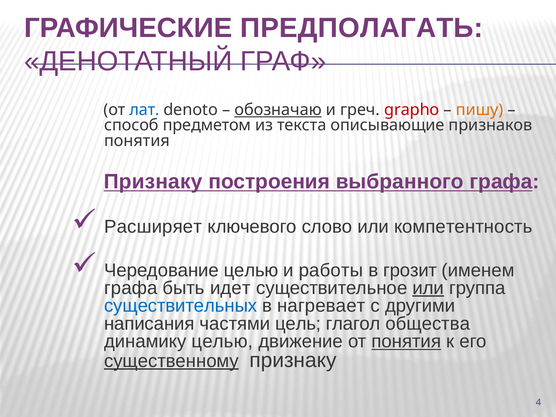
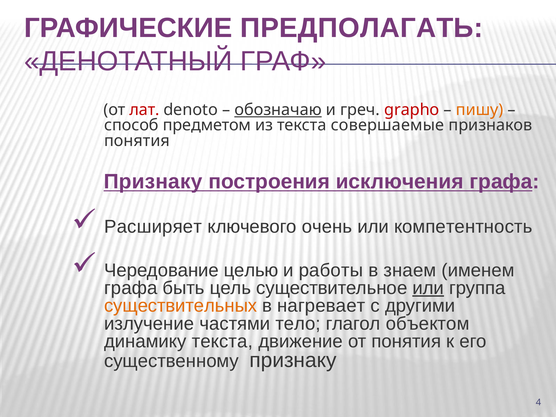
лат colour: blue -> red (144, 110)
описывающие: описывающие -> совершаемые (387, 125)
выбранного: выбранного -> исключения (400, 182)
слово: слово -> очень (327, 227)
грозит: грозит -> знаем (410, 270)
идет: идет -> цель (230, 288)
существительных colour: blue -> orange (181, 306)
написания: написания -> излучение (149, 324)
цель: цель -> тело (298, 324)
общества: общества -> объектом (428, 324)
динамику целью: целью -> текста (222, 341)
понятия underline: present -> none (406, 341)
существенному underline: present -> none (171, 361)
